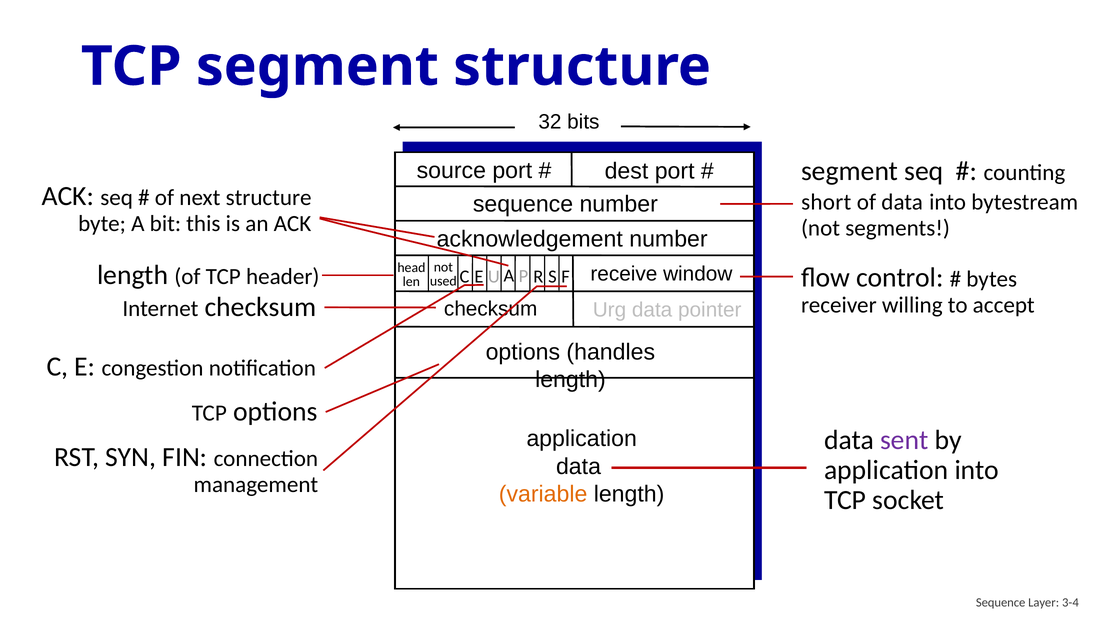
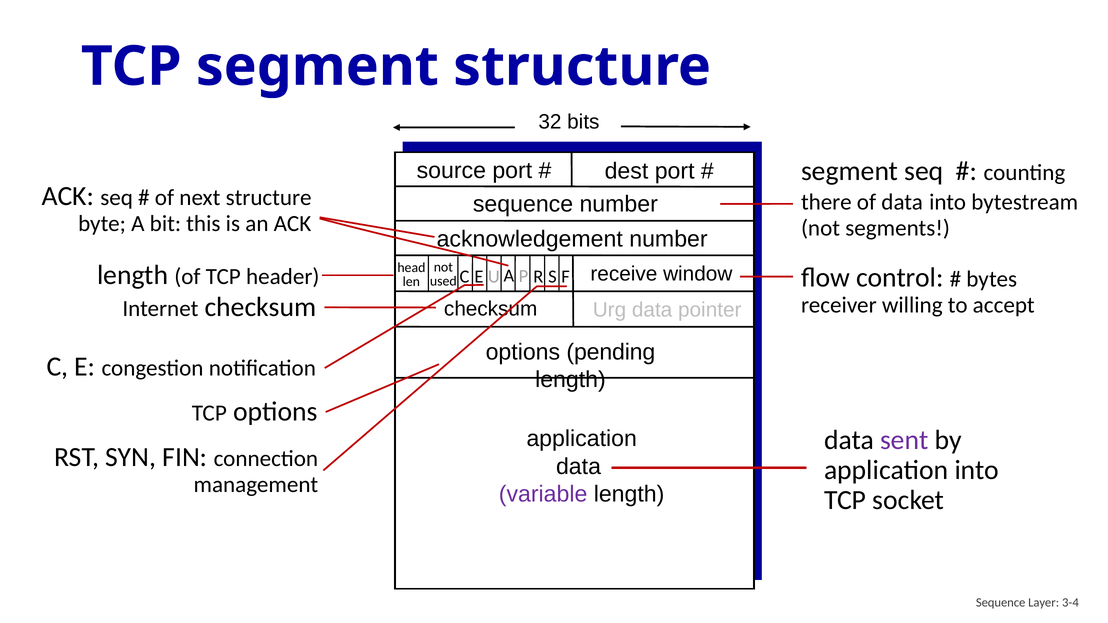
short: short -> there (826, 202)
handles: handles -> pending (611, 352)
variable colour: orange -> purple (543, 494)
